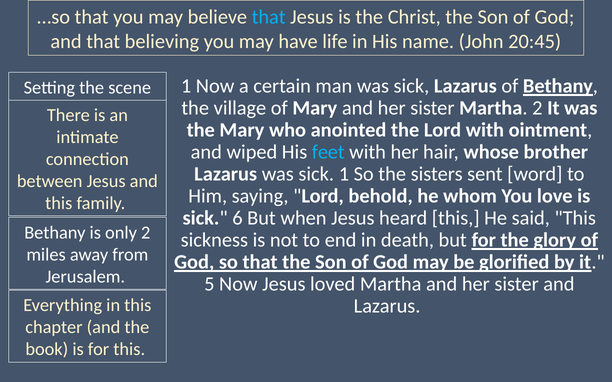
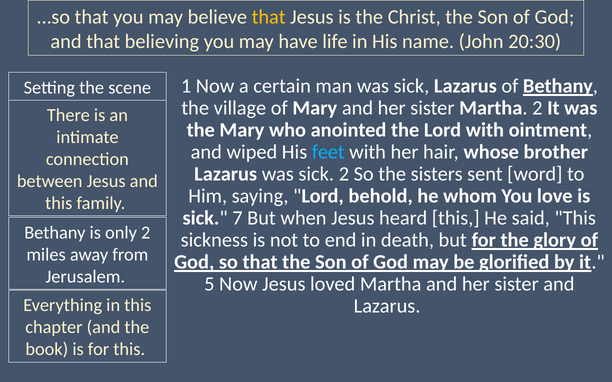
that colour: light blue -> yellow (269, 17)
20:45: 20:45 -> 20:30 (535, 41)
sick 1: 1 -> 2 (344, 174)
6: 6 -> 7 (237, 218)
